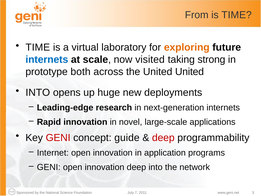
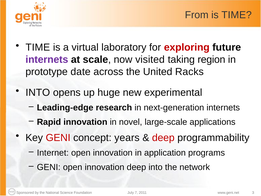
exploring colour: orange -> red (187, 47)
internets colour: blue -> purple (47, 59)
strong: strong -> region (211, 59)
both: both -> date (81, 72)
United United: United -> Racks (189, 72)
deployments: deployments -> experimental (173, 92)
guide: guide -> years (127, 137)
